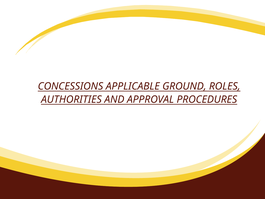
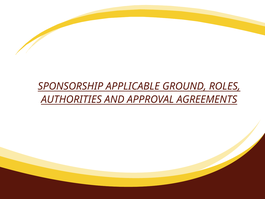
CONCESSIONS: CONCESSIONS -> SPONSORSHIP (70, 86)
PROCEDURES: PROCEDURES -> AGREEMENTS (207, 99)
